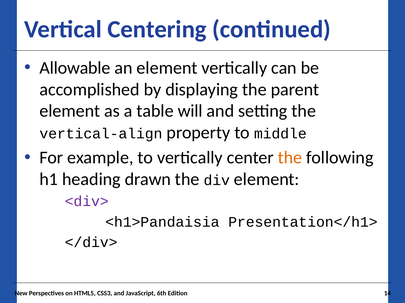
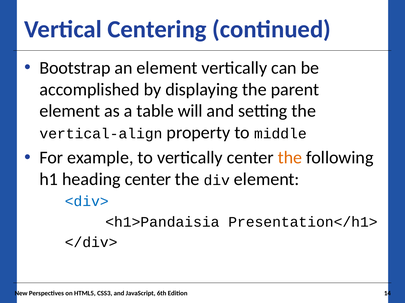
Allowable: Allowable -> Bootstrap (75, 68)
heading drawn: drawn -> center (148, 180)
<div> colour: purple -> blue (87, 202)
